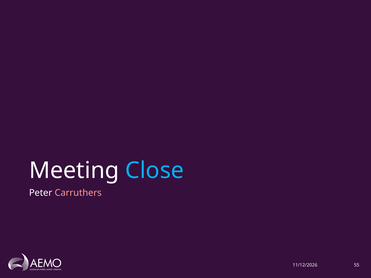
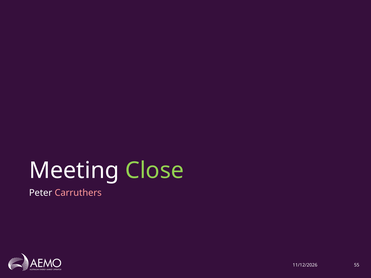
Close colour: light blue -> light green (155, 171)
